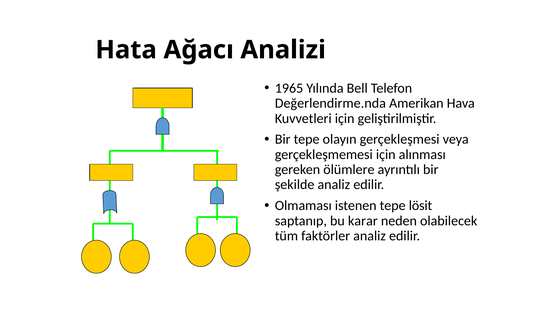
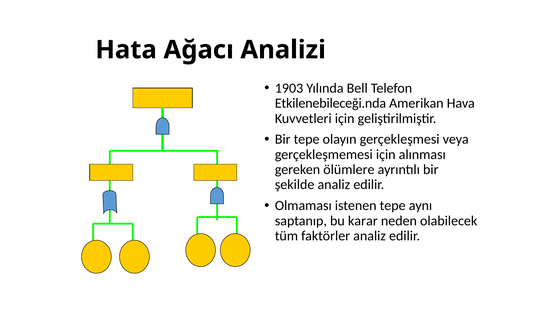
1965: 1965 -> 1903 (289, 88)
Değerlendirme.nda: Değerlendirme.nda -> Etkilenebileceği.nda (330, 103)
lösit: lösit -> aynı (420, 206)
